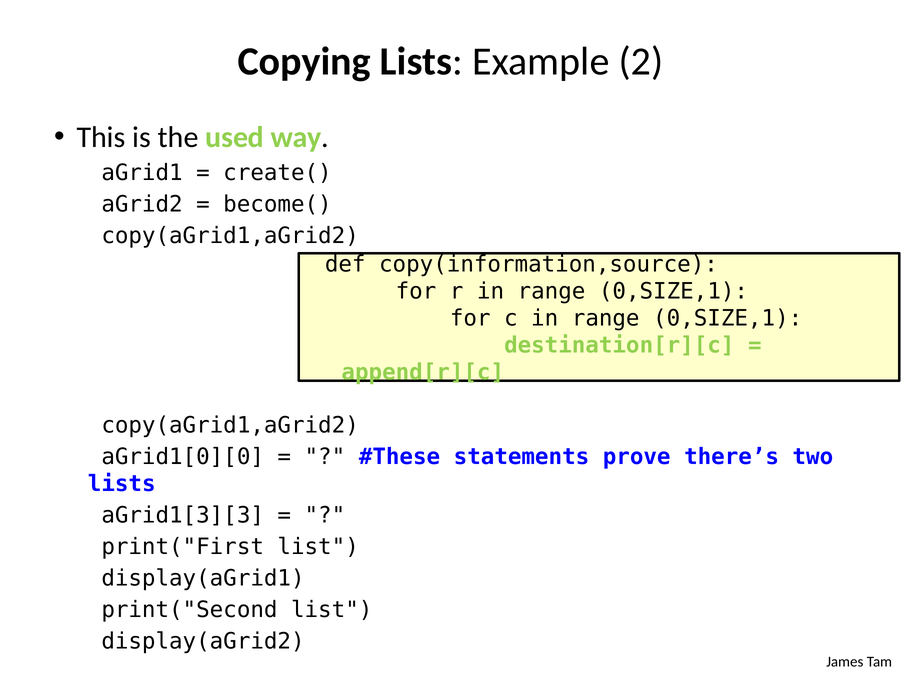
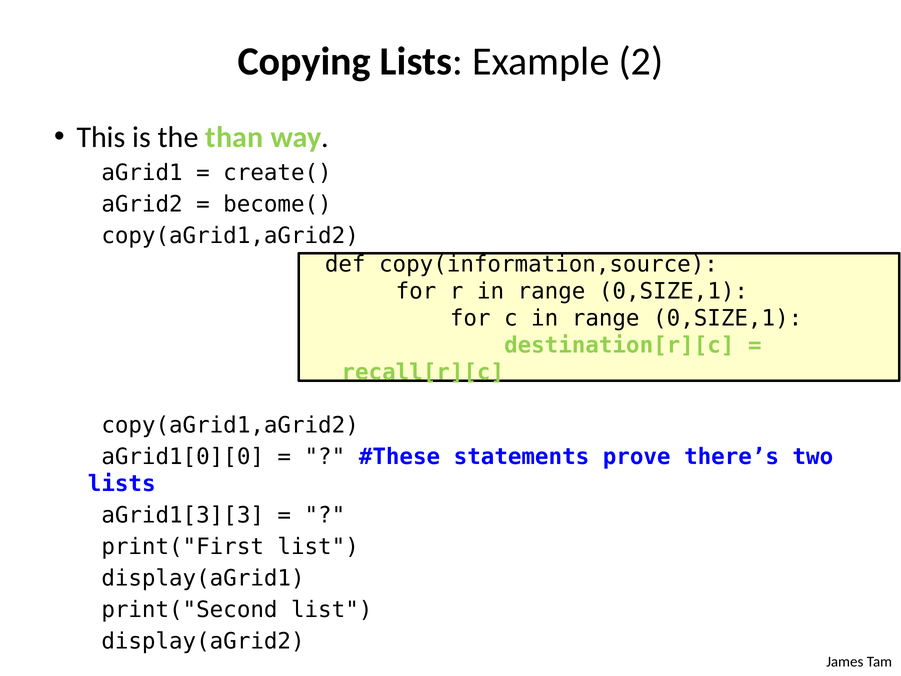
used: used -> than (235, 137)
append[r][c: append[r][c -> recall[r][c (423, 372)
